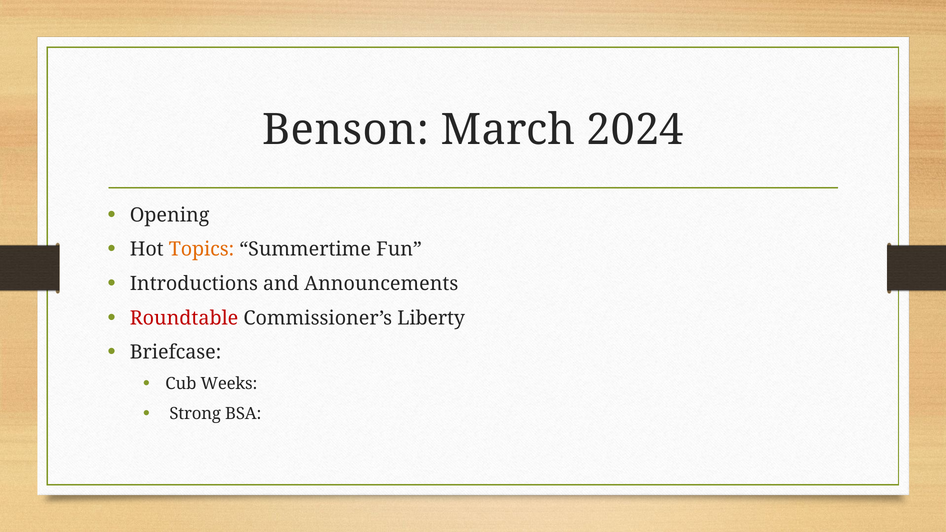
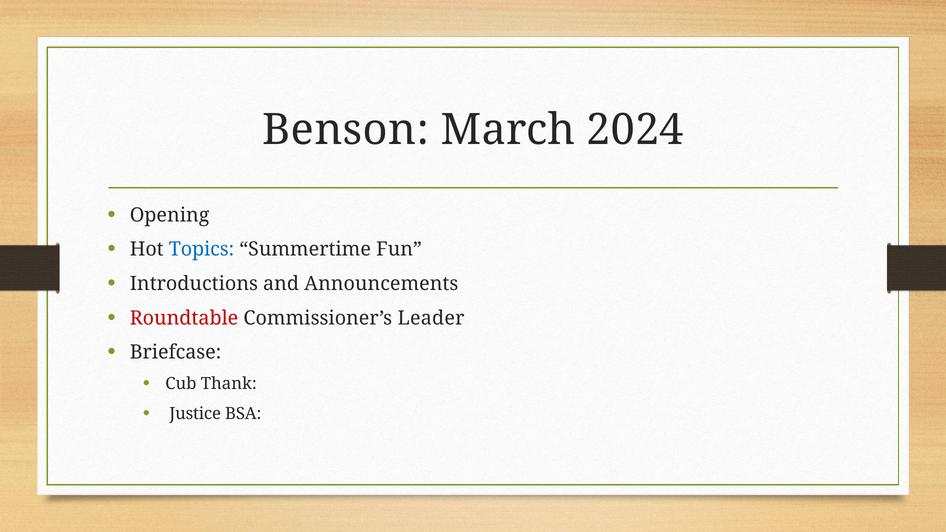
Topics colour: orange -> blue (201, 249)
Liberty: Liberty -> Leader (431, 318)
Weeks: Weeks -> Thank (229, 384)
Strong: Strong -> Justice (195, 414)
